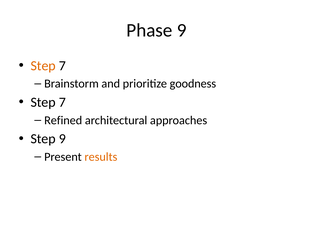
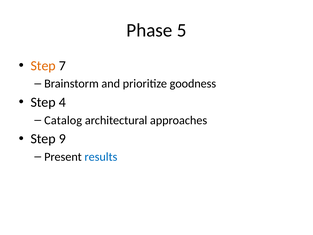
Phase 9: 9 -> 5 (182, 30)
7: 7 -> 4 (62, 102)
Refined: Refined -> Catalog (63, 120)
results colour: orange -> blue (101, 157)
